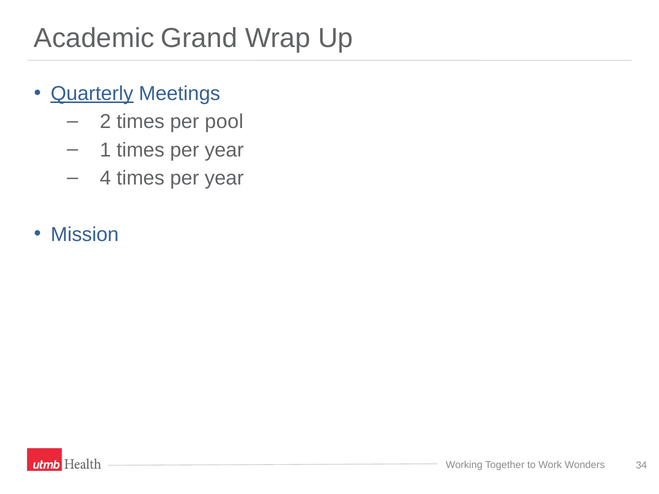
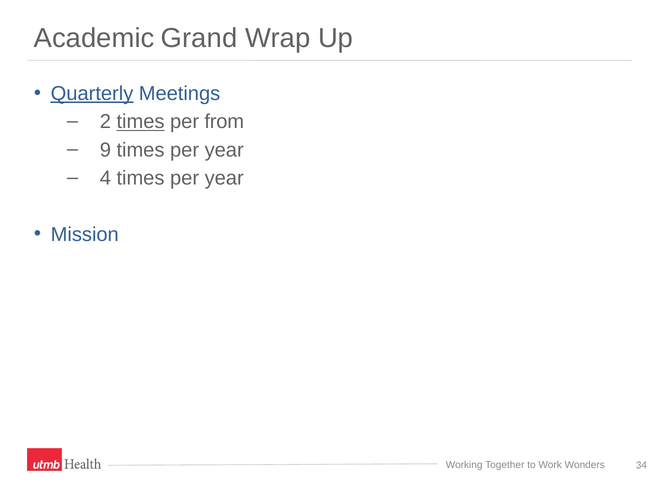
times underline: none -> present (141, 122)
pool: pool -> from (224, 122)
1: 1 -> 9 (105, 150)
